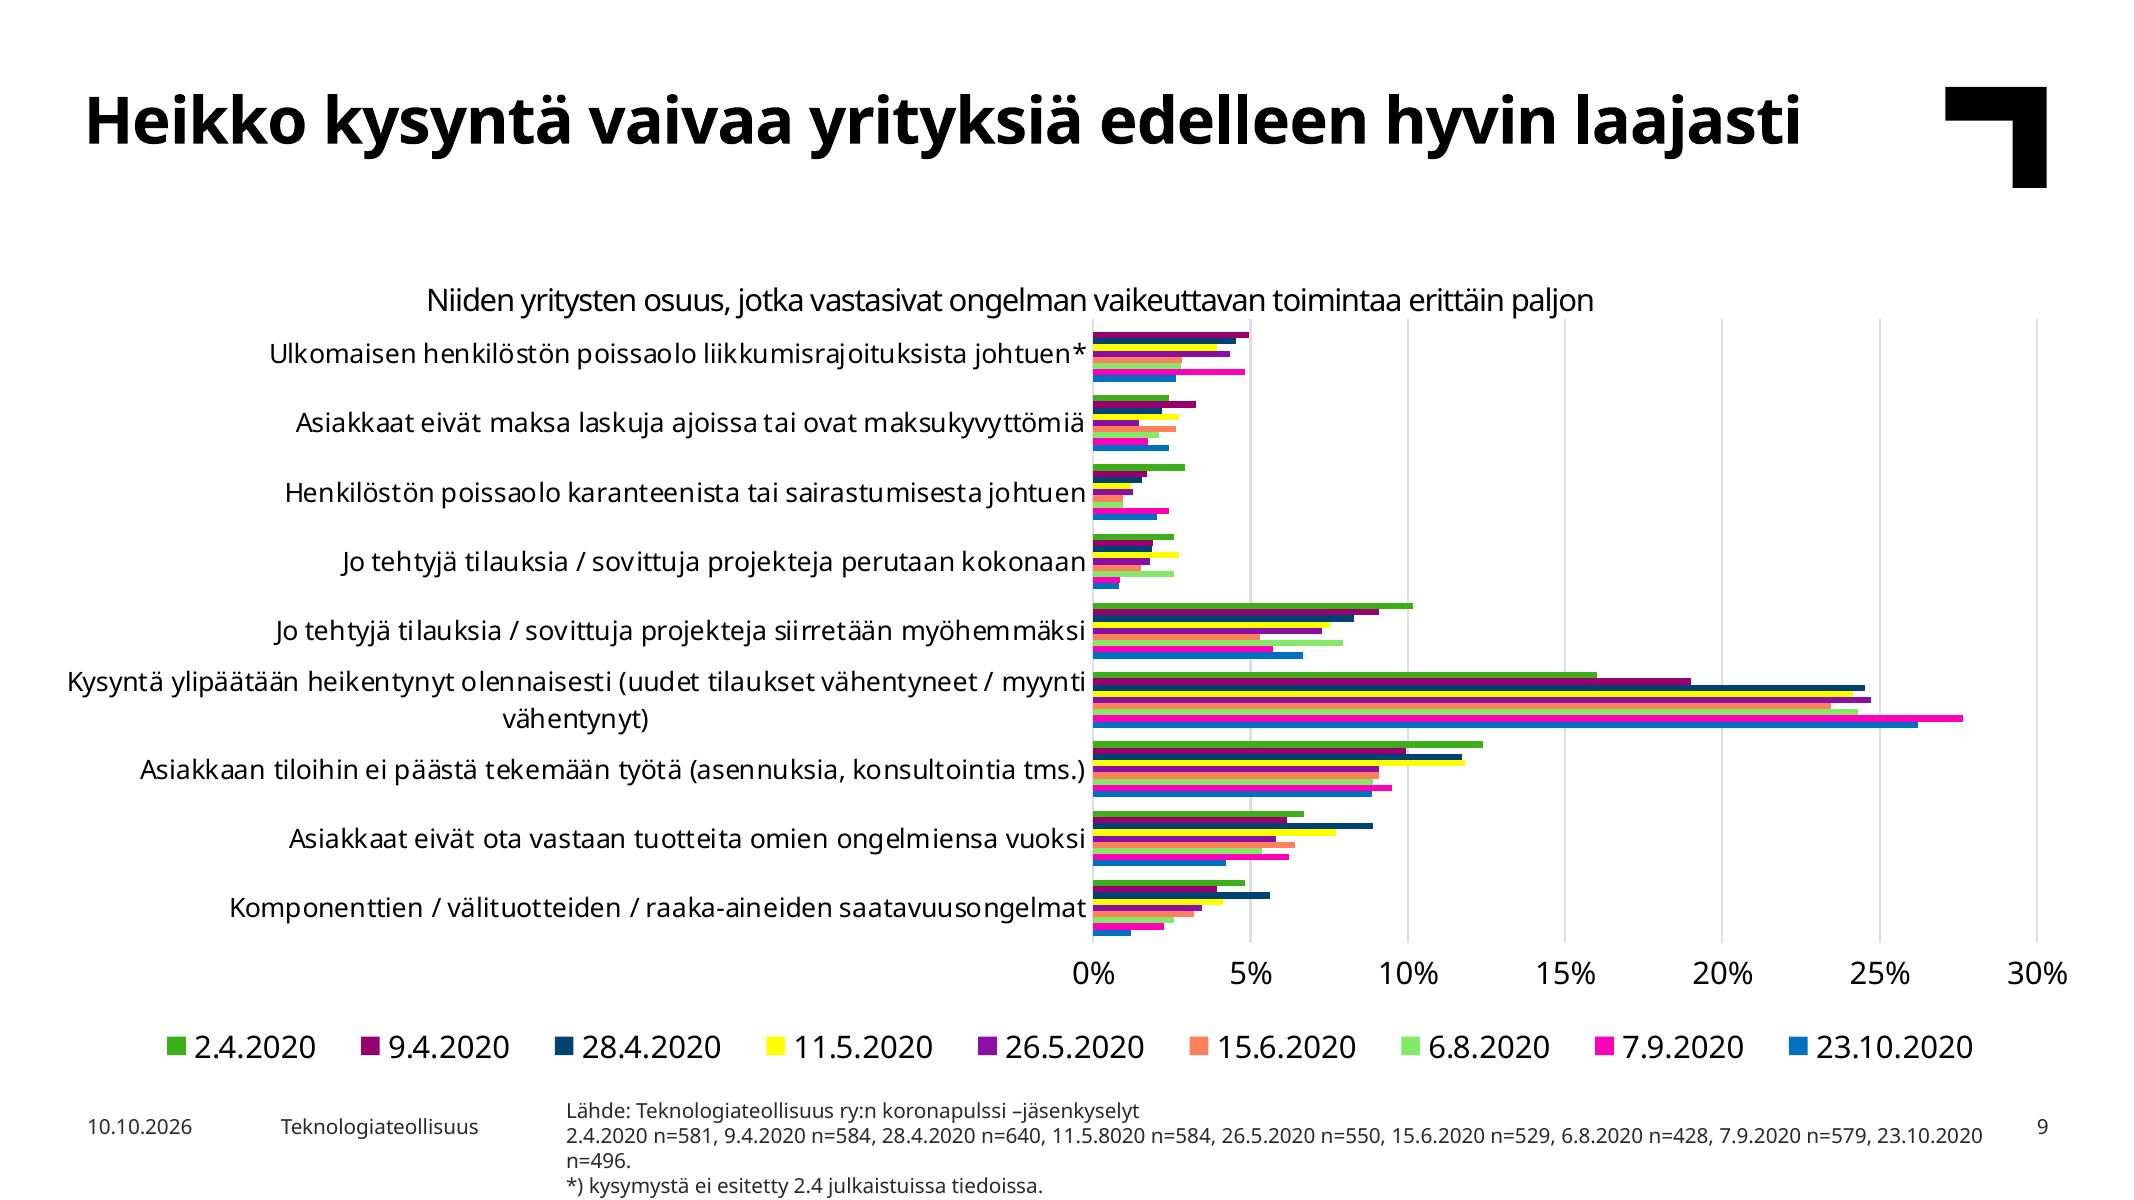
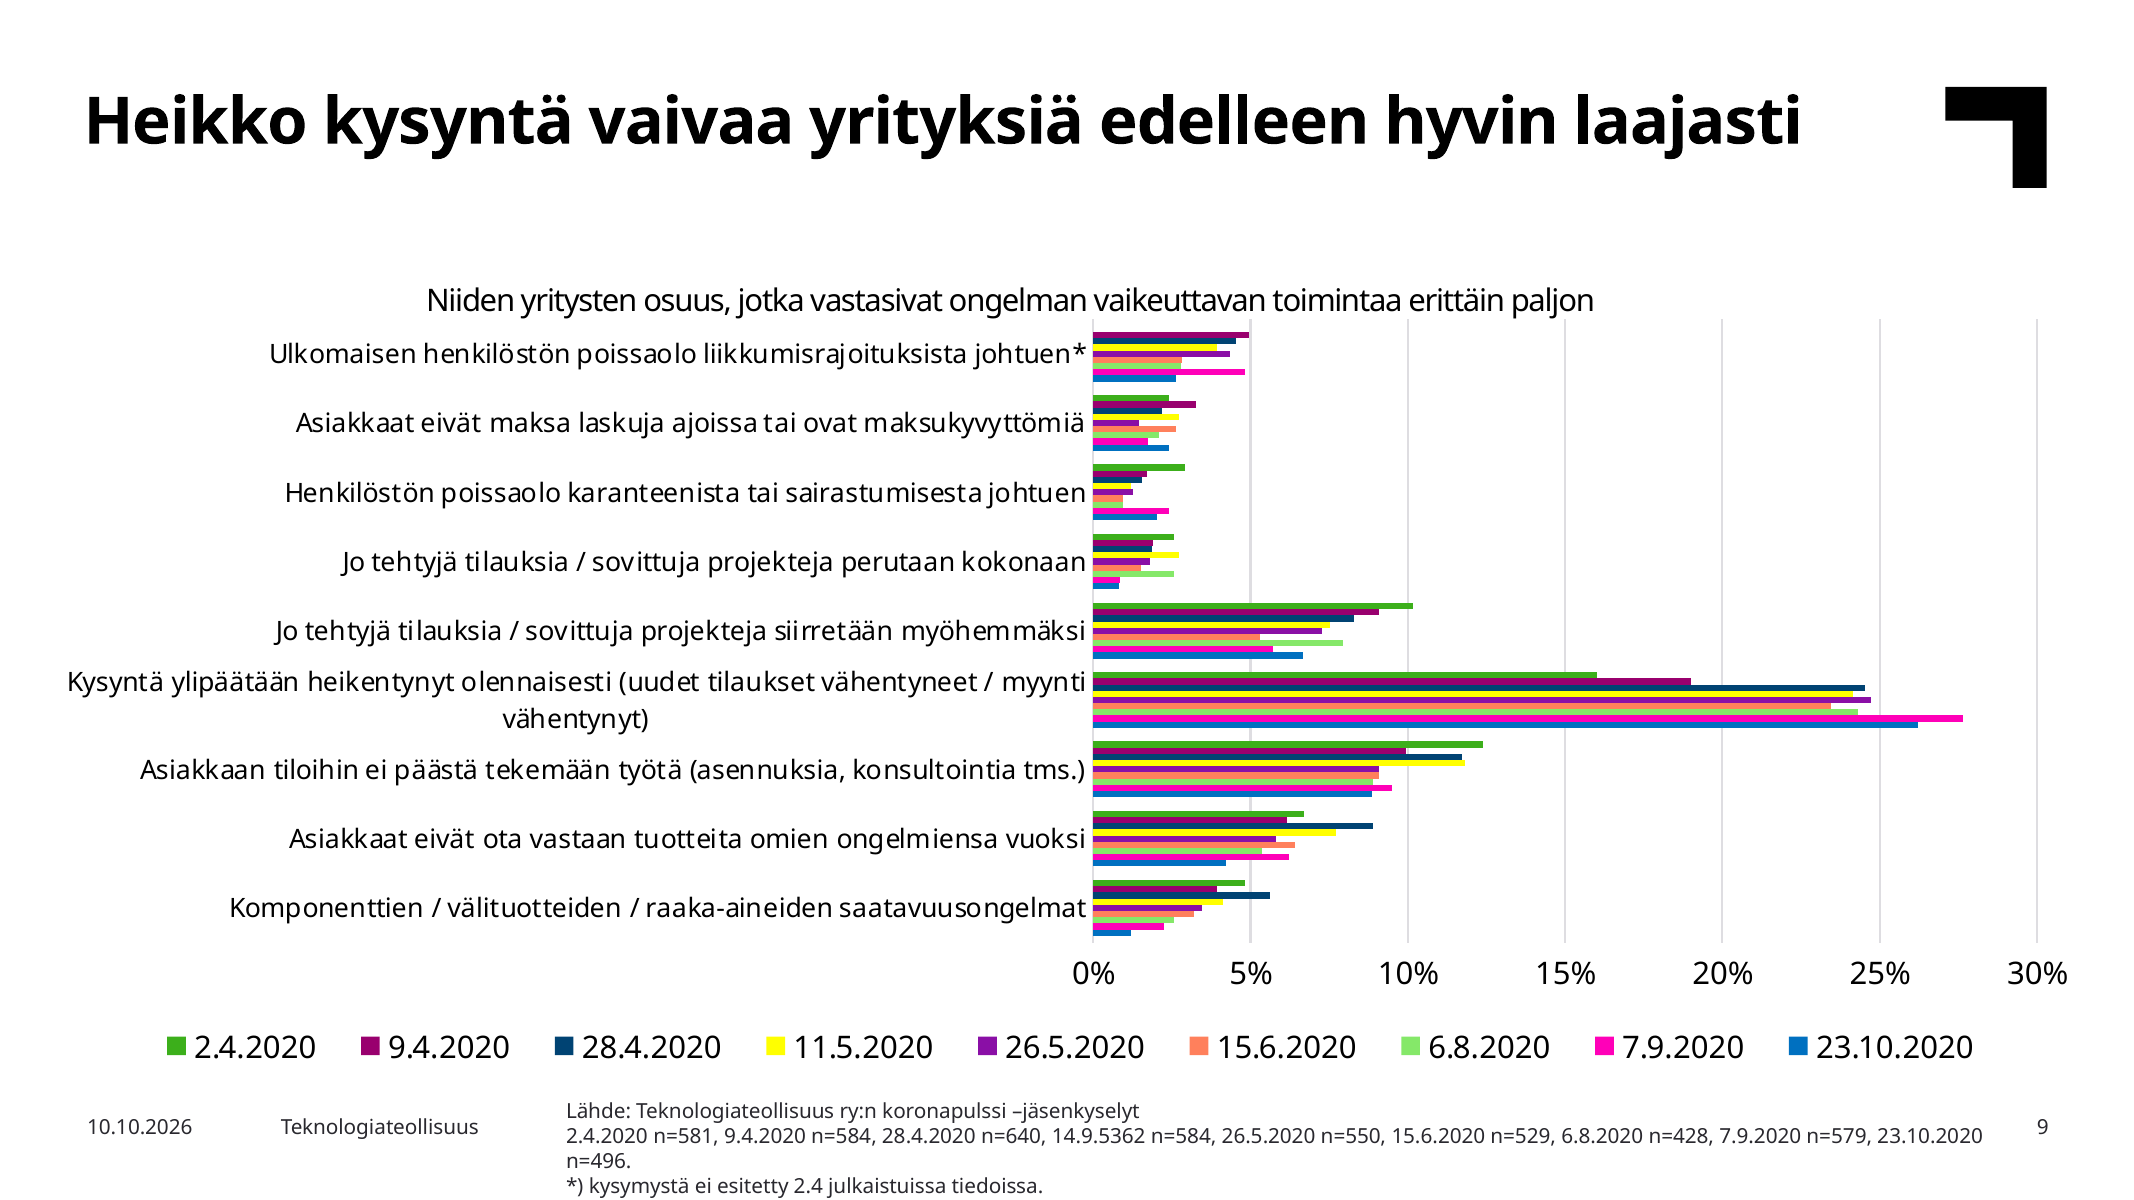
11.5.8020: 11.5.8020 -> 14.9.5362 (1099, 1137)
